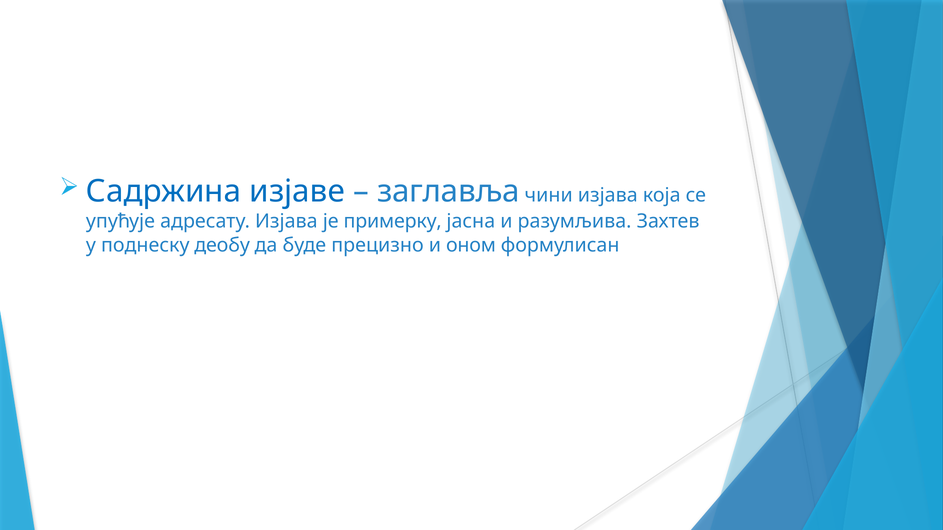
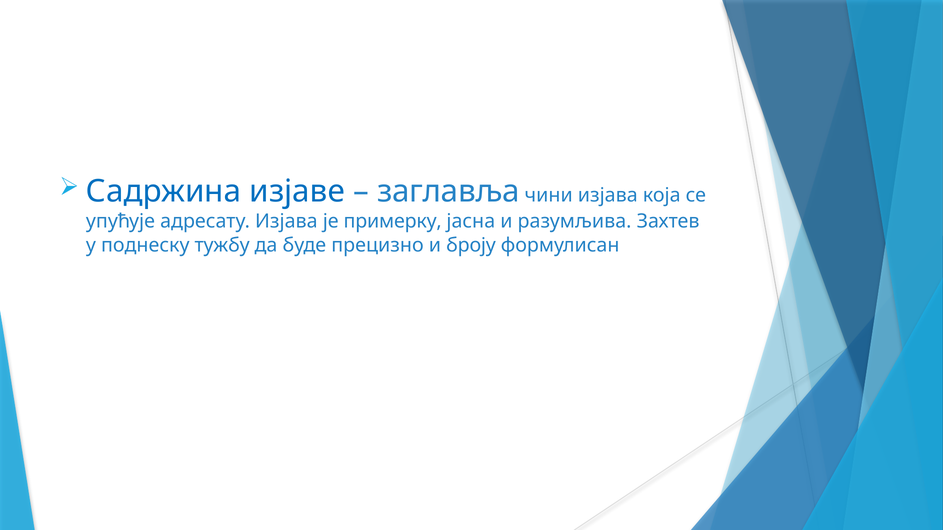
деобу: деобу -> тужбу (222, 245)
оном: оном -> броју (471, 245)
